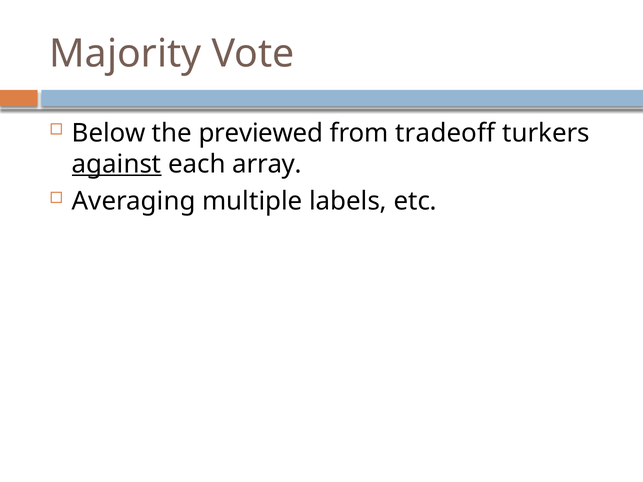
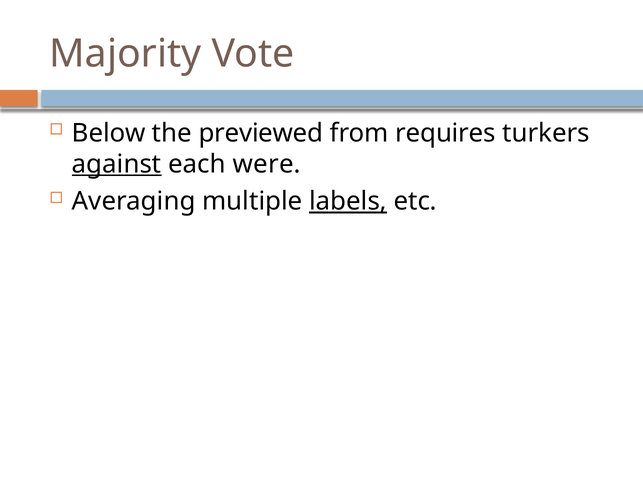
tradeoff: tradeoff -> requires (446, 133)
array: array -> were (267, 164)
labels underline: none -> present (348, 201)
